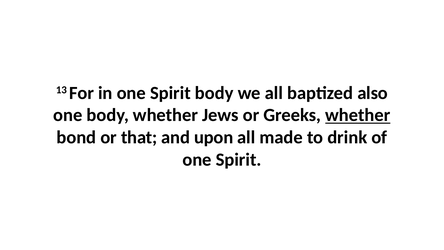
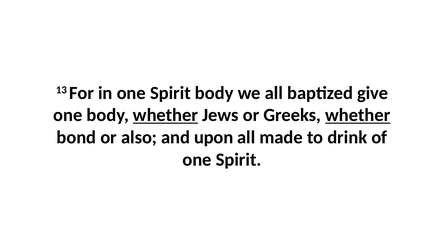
also: also -> give (373, 93)
whether underline: none -> present (166, 115)
that: that -> also (139, 137)
